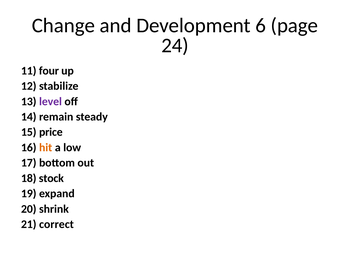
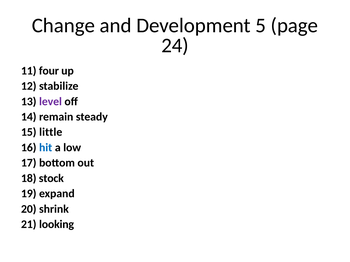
6: 6 -> 5 (261, 25)
price: price -> little (51, 132)
hit colour: orange -> blue (46, 148)
correct: correct -> looking (57, 225)
